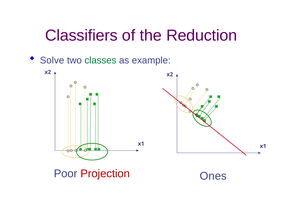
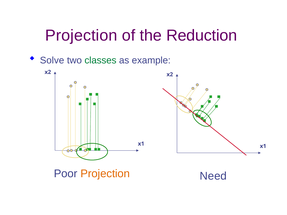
Classifiers: Classifiers -> Projection (81, 36)
Projection colour: red -> orange (105, 174)
Ones: Ones -> Need (213, 176)
